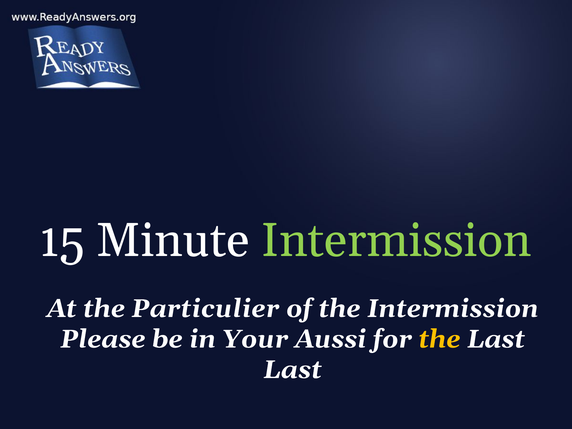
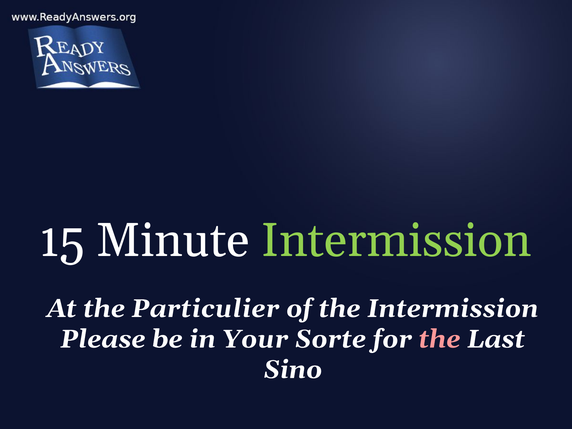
Aussi: Aussi -> Sorte (330, 339)
the colour: yellow -> pink (440, 339)
Last: Last -> Sino (293, 370)
